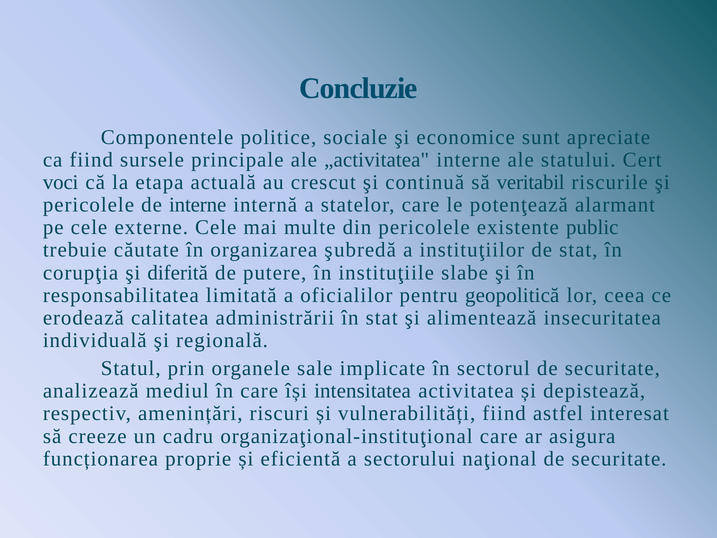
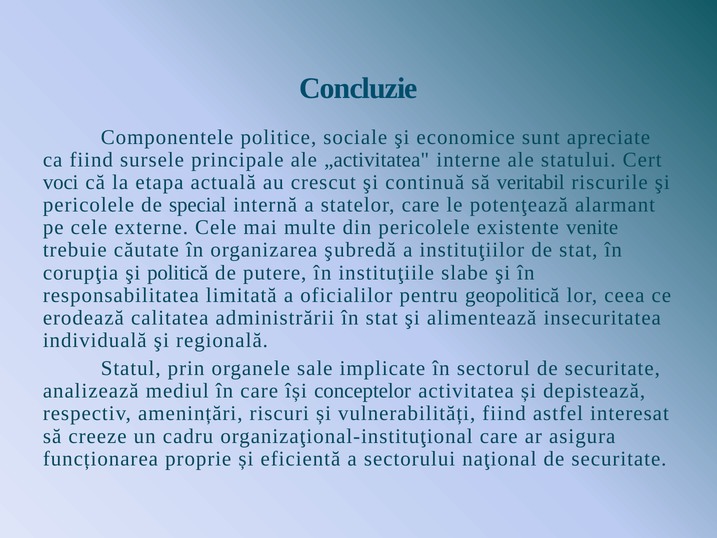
de interne: interne -> special (198, 205)
public: public -> venite (592, 227)
diferită: diferită -> politică (178, 273)
intensitatea: intensitatea -> conceptelor (363, 391)
